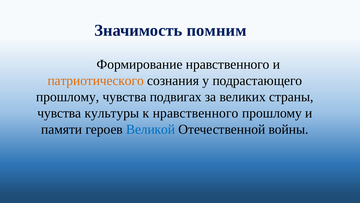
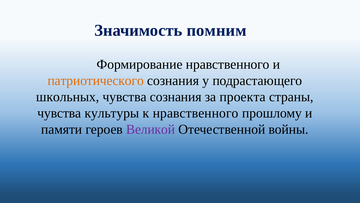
прошлому: прошлому -> школьных (68, 97)
чувства подвигах: подвигах -> сознания (176, 97)
великих: великих -> проекта (243, 97)
Великой colour: blue -> purple (151, 129)
